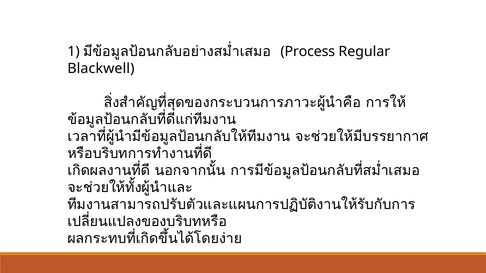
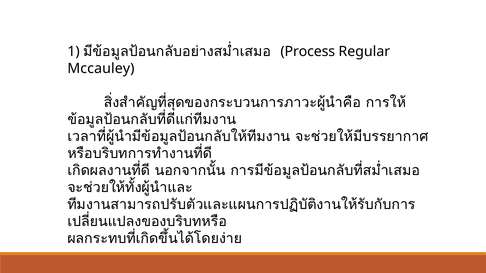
Blackwell: Blackwell -> Mccauley (101, 69)
